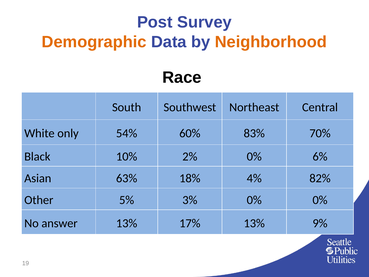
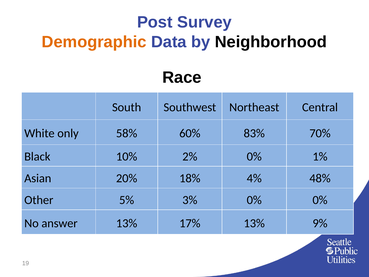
Neighborhood colour: orange -> black (271, 42)
54%: 54% -> 58% (127, 133)
6%: 6% -> 1% (320, 156)
63%: 63% -> 20% (127, 178)
82%: 82% -> 48% (320, 178)
